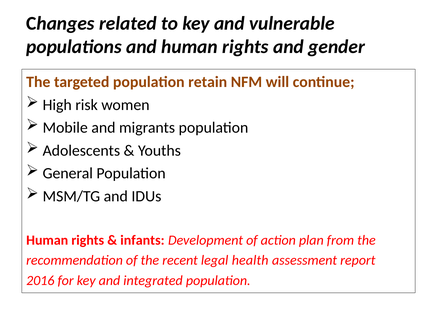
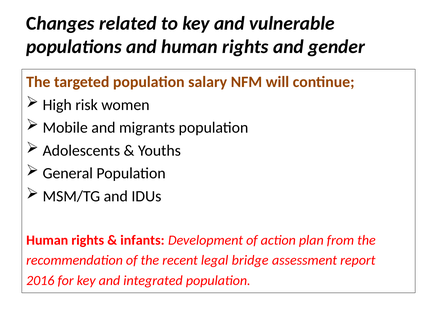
retain: retain -> salary (208, 82)
health: health -> bridge (250, 260)
